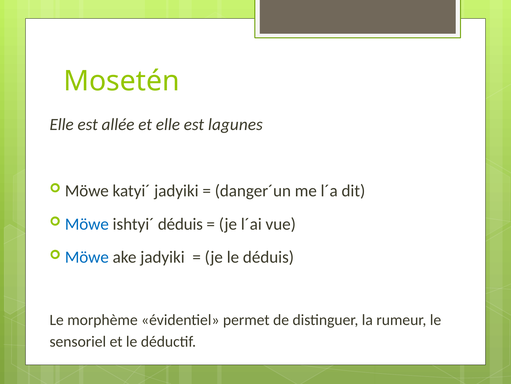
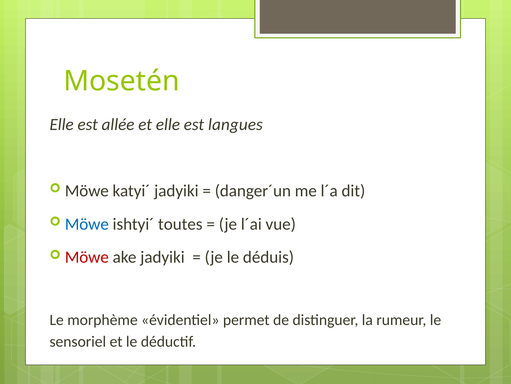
lagunes: lagunes -> langues (235, 124)
ishtyi´ déduis: déduis -> toutes (180, 224)
Möwe colour: blue -> red (87, 257)
